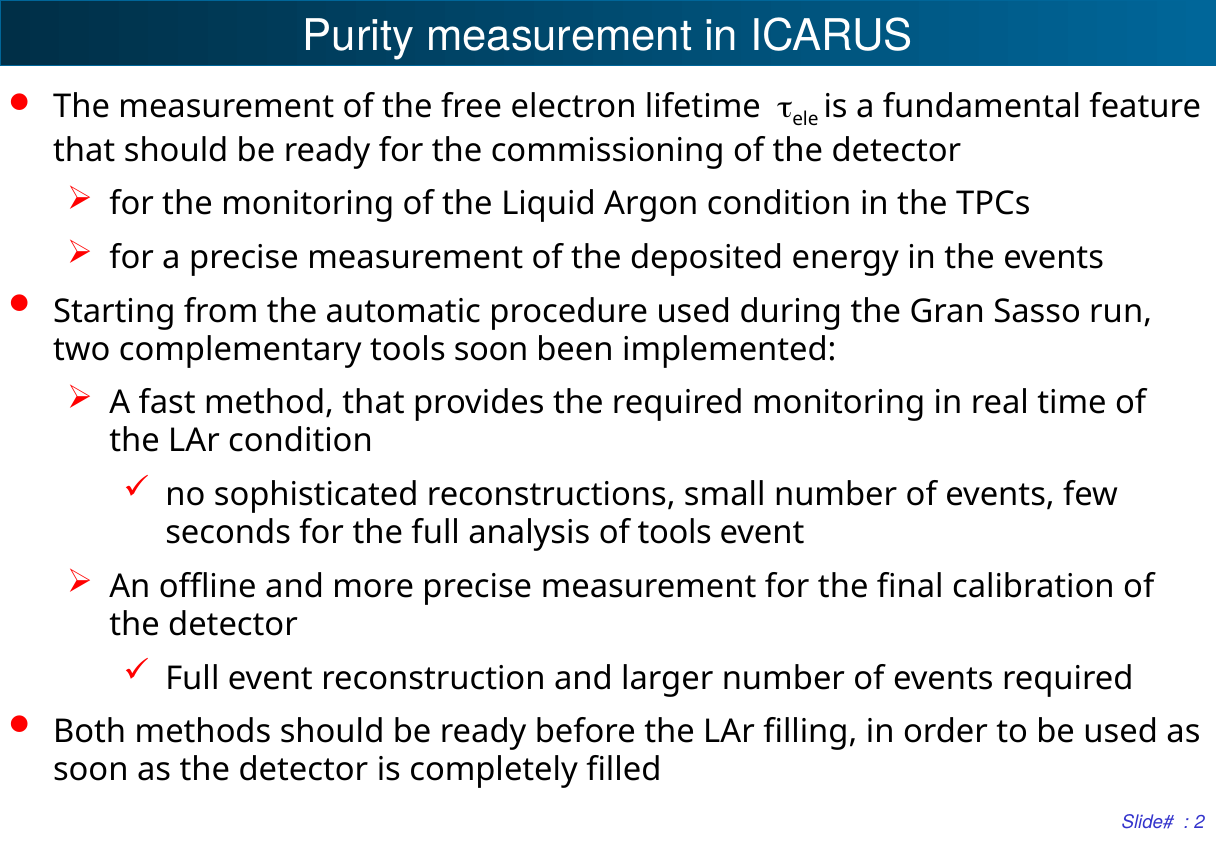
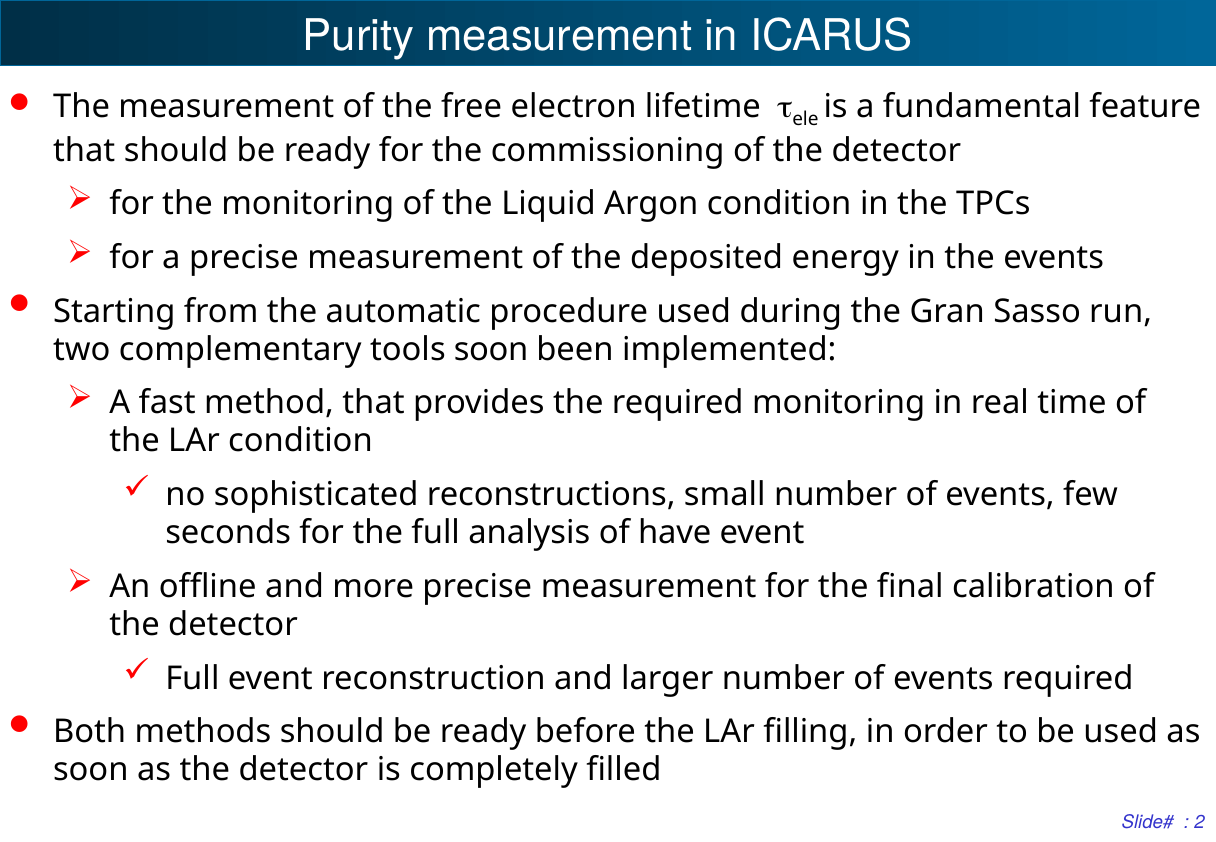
of tools: tools -> have (675, 533)
